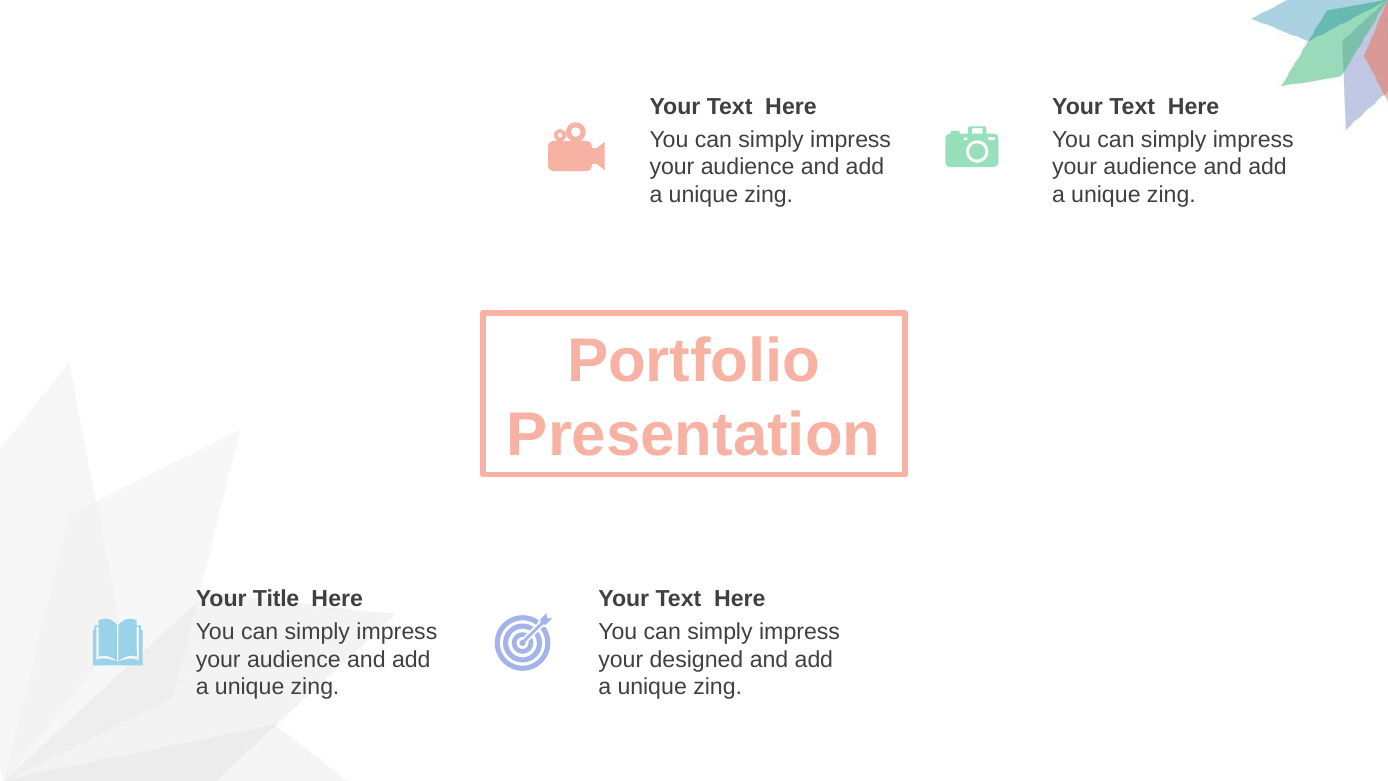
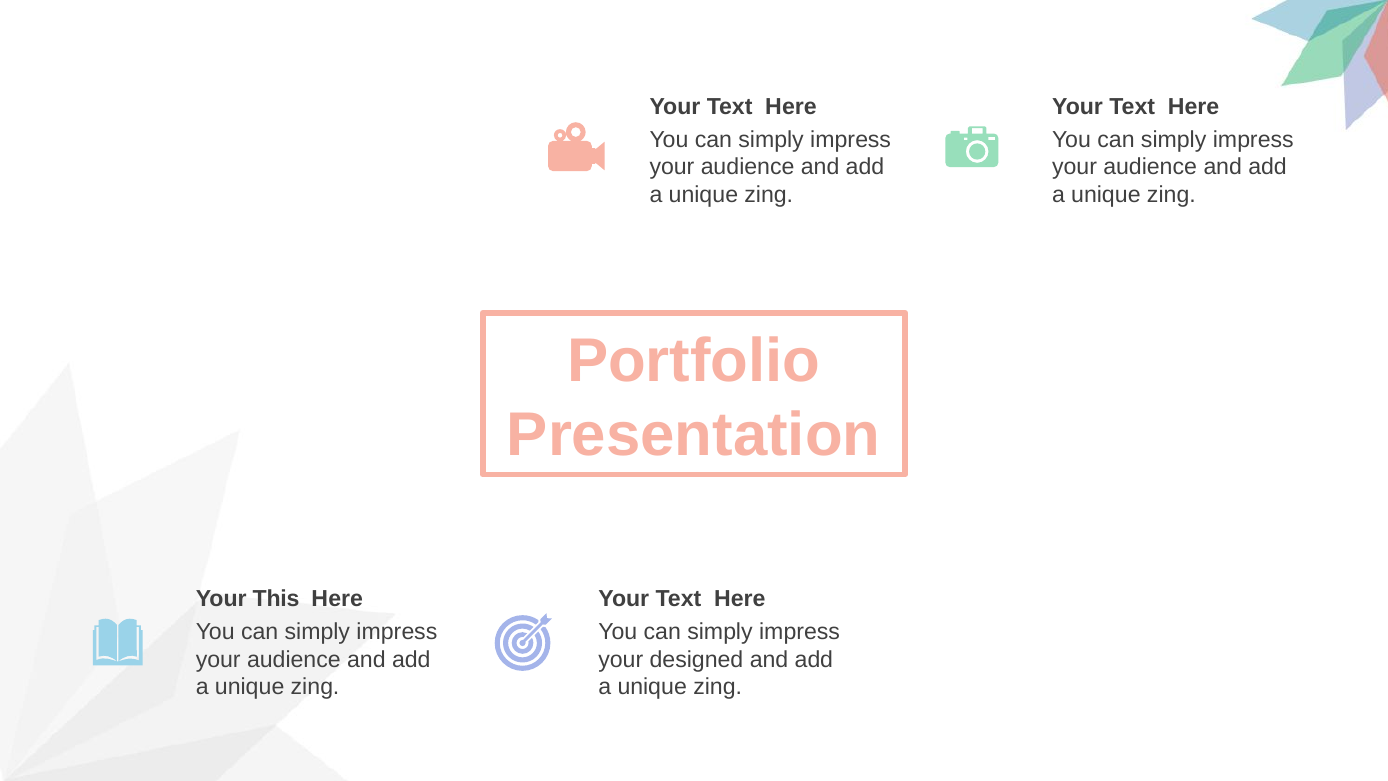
Title: Title -> This (276, 599)
